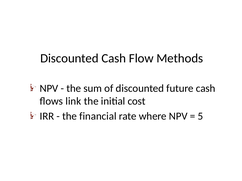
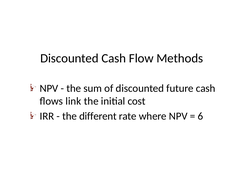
financial: financial -> different (98, 117)
5: 5 -> 6 (200, 117)
